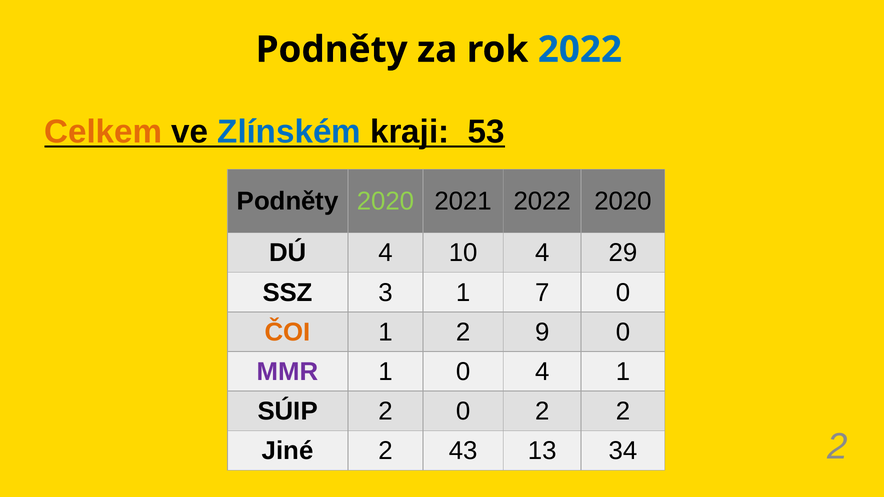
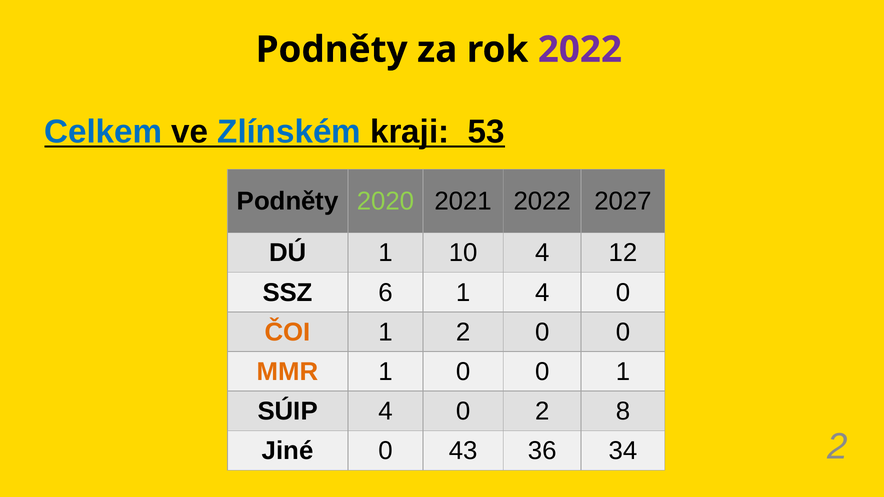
2022 colour: blue -> purple (580, 50)
Celkem colour: orange -> blue (103, 132)
2022 2020: 2020 -> 2027 (623, 202)
DÚ 4: 4 -> 1 (385, 253)
29: 29 -> 12 (623, 253)
3: 3 -> 6 (385, 293)
1 7: 7 -> 4 (542, 293)
2 9: 9 -> 0 (542, 332)
MMR colour: purple -> orange (288, 372)
1 0 4: 4 -> 0 (542, 372)
SÚIP 2: 2 -> 4 (385, 412)
2 2: 2 -> 8 (623, 412)
Jiné 2: 2 -> 0 (385, 451)
13: 13 -> 36 (542, 451)
